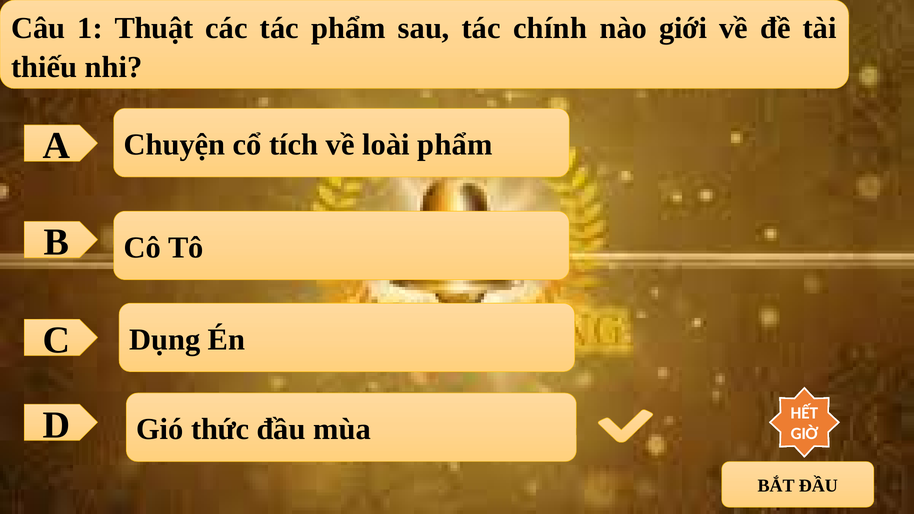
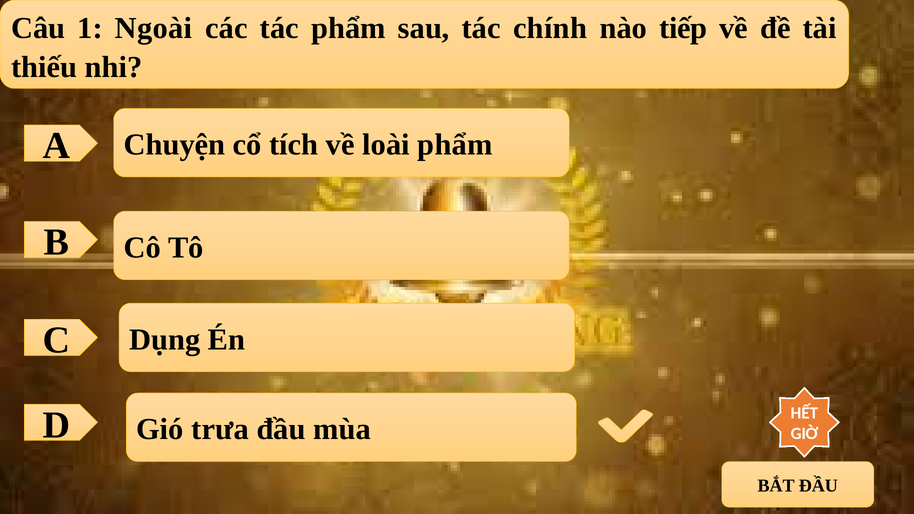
Thuật: Thuật -> Ngoài (154, 28)
giới: giới -> tiếp (683, 28)
thức: thức -> trưa (220, 429)
